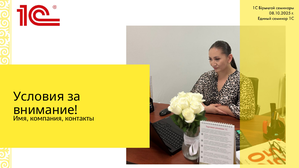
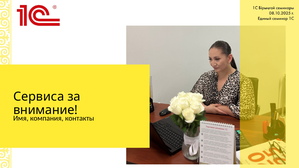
Условия: Условия -> Сервиса (39, 97)
